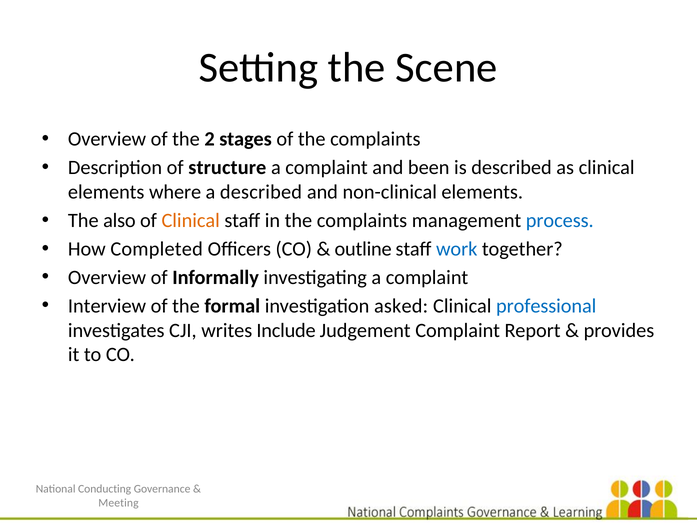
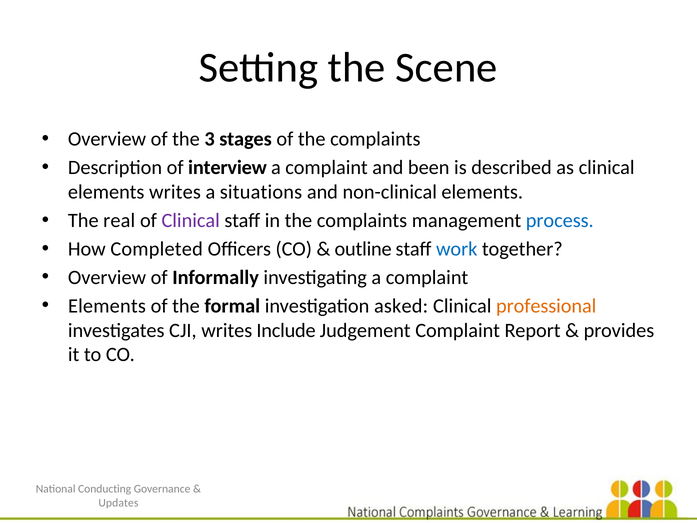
2: 2 -> 3 (210, 139)
structure: structure -> interview (227, 168)
elements where: where -> writes (175, 192)
a described: described -> situations (261, 192)
also: also -> real (119, 220)
Clinical colour: orange -> purple (191, 220)
Interview: Interview -> Elements (107, 306)
professional colour: blue -> orange (546, 306)
Meeting: Meeting -> Updates (118, 503)
